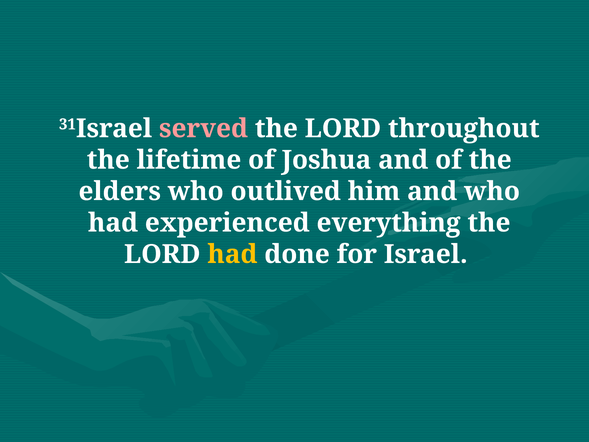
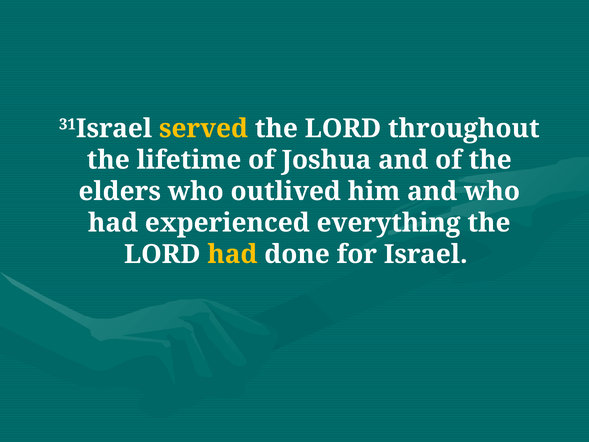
served colour: pink -> yellow (203, 128)
